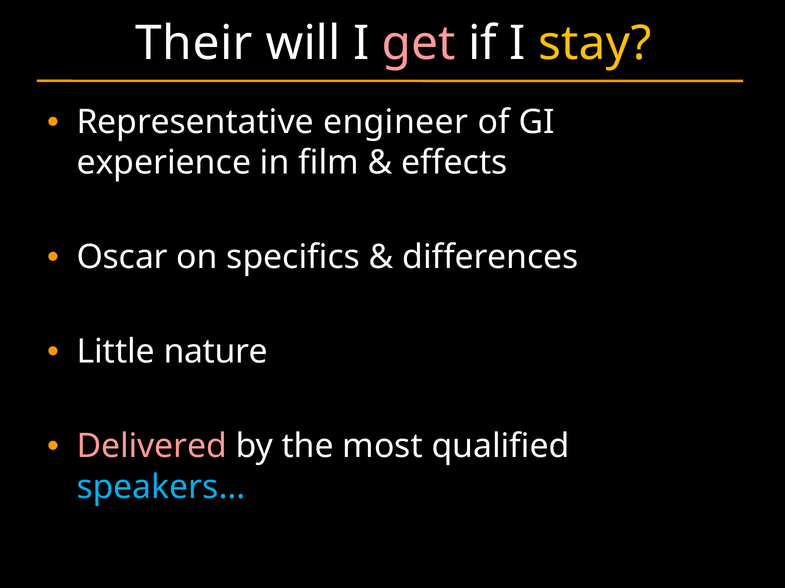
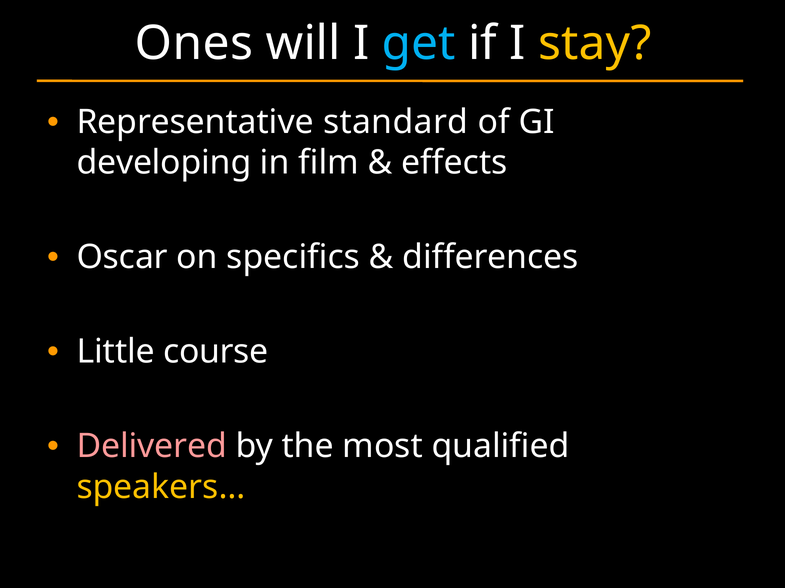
Their: Their -> Ones (194, 43)
get colour: pink -> light blue (419, 43)
engineer: engineer -> standard (396, 122)
experience: experience -> developing (164, 163)
nature: nature -> course (216, 352)
speakers… colour: light blue -> yellow (161, 488)
